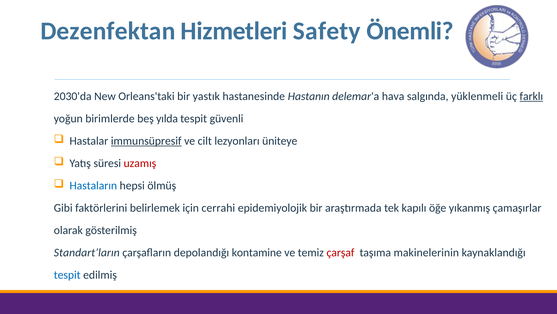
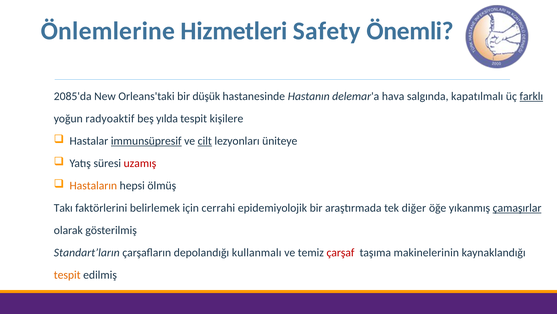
Dezenfektan: Dezenfektan -> Önlemlerine (108, 31)
2030'da: 2030'da -> 2085'da (73, 96)
yastık: yastık -> düşük (206, 96)
yüklenmeli: yüklenmeli -> kapatılmalı (477, 96)
birimlerde: birimlerde -> radyoaktif (110, 118)
güvenli: güvenli -> kişilere (226, 118)
cilt underline: none -> present (205, 141)
Hastaların colour: blue -> orange (93, 185)
Gibi: Gibi -> Takı (63, 208)
kapılı: kapılı -> diğer (414, 208)
çamaşırlar underline: none -> present (517, 208)
kontamine: kontamine -> kullanmalı (257, 252)
tespit colour: blue -> orange (67, 274)
